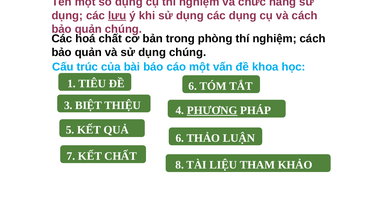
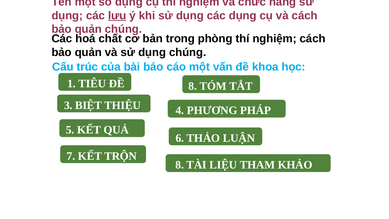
ĐỀ 6: 6 -> 8 (193, 86)
PHƯƠNG underline: present -> none (212, 110)
KẾT CHẤT: CHẤT -> TRỘN (121, 156)
